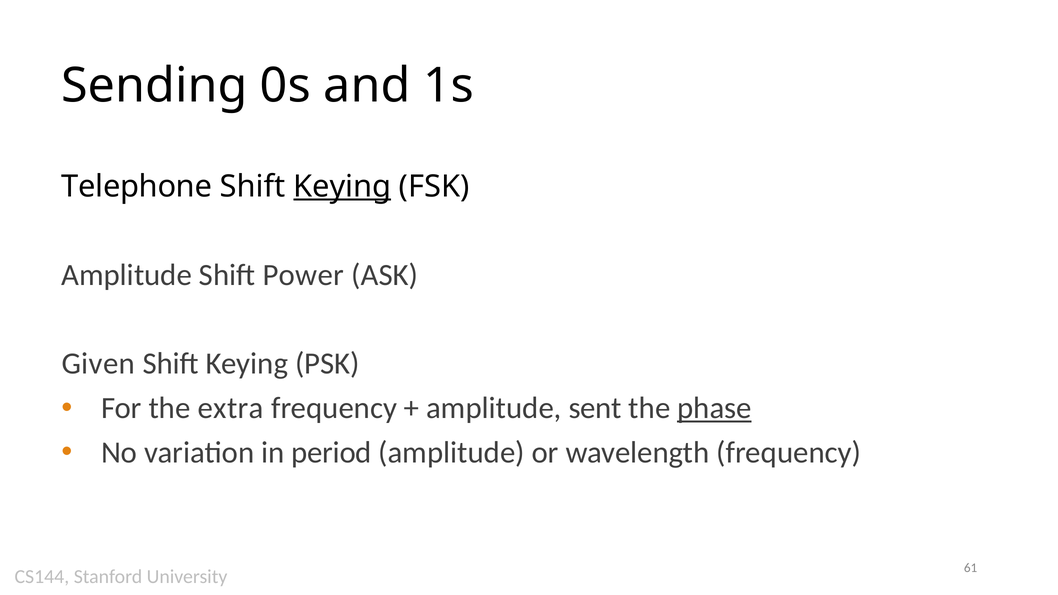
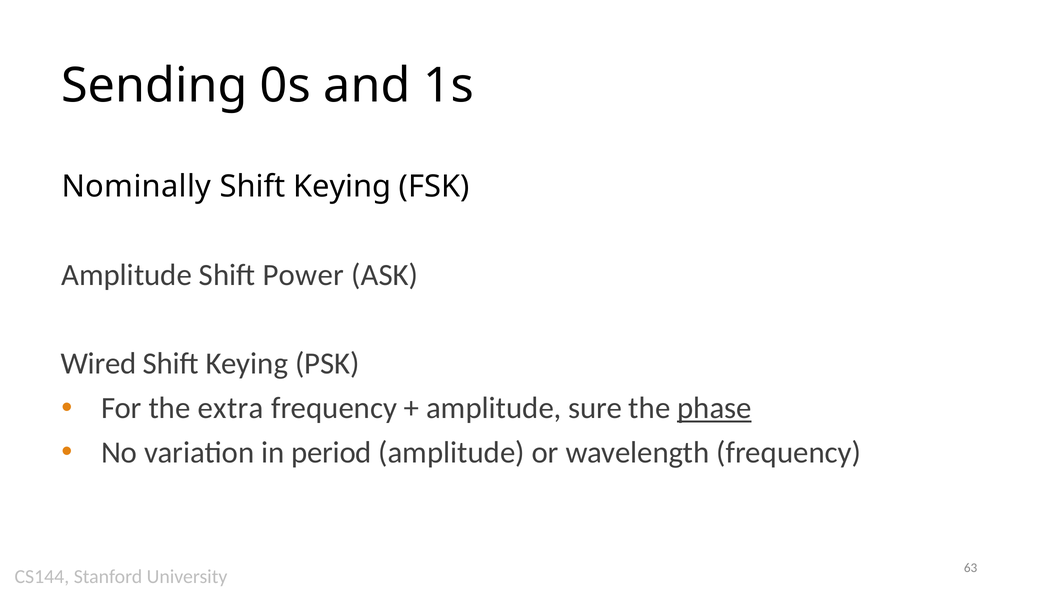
Telephone: Telephone -> Nominally (136, 186)
Keying underline: present -> none (342, 186)
Given: Given -> Wired (99, 364)
sent: sent -> sure (595, 408)
61: 61 -> 63 (971, 568)
